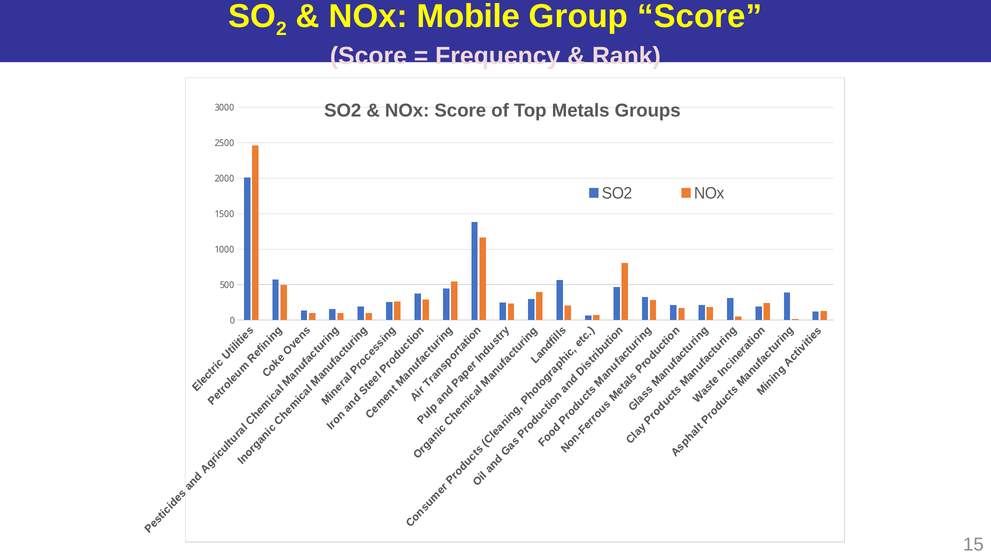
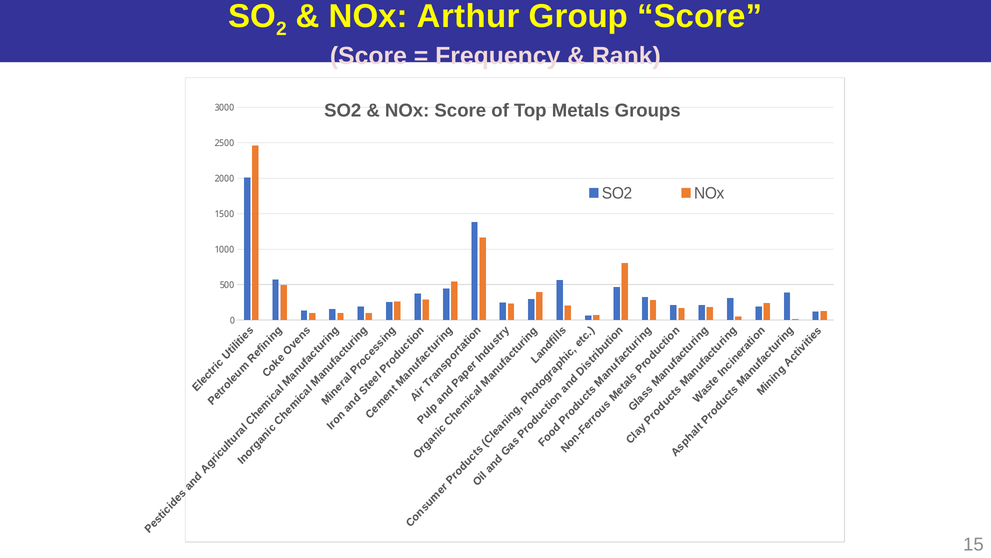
Mobile: Mobile -> Arthur (468, 16)
